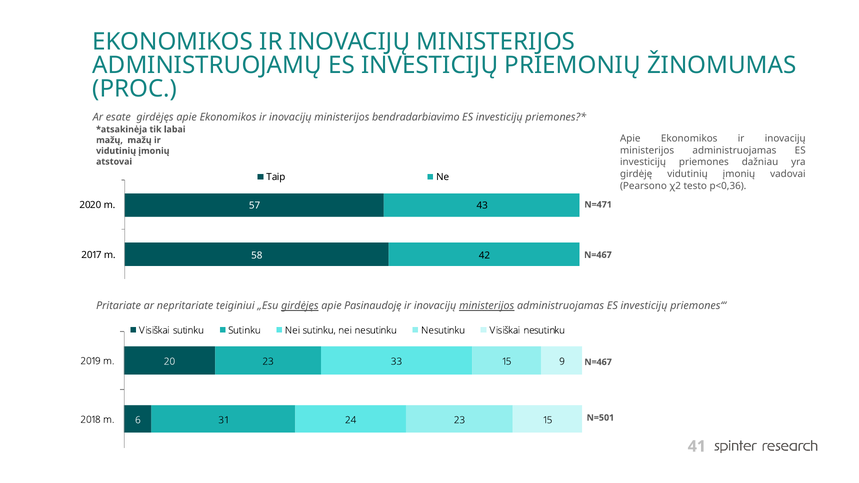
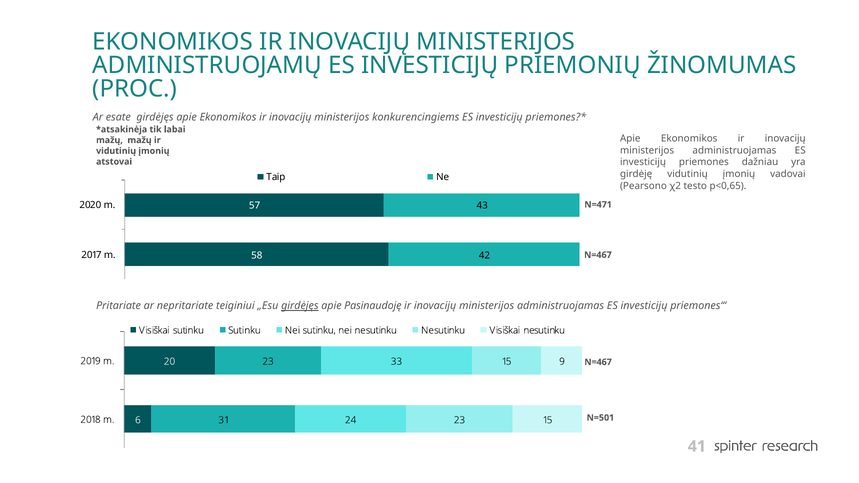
bendradarbiavimo: bendradarbiavimo -> konkurencingiems (416, 117)
p<0,36: p<0,36 -> p<0,65 (728, 186)
ministerijos underline: present -> none (487, 306)
